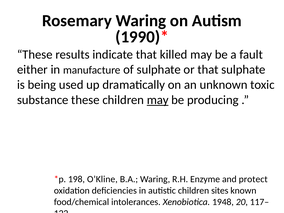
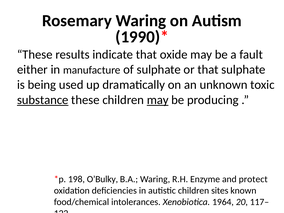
killed: killed -> oxide (174, 54)
substance underline: none -> present (43, 100)
O’Kline: O’Kline -> O’Bulky (102, 179)
1948: 1948 -> 1964 (223, 202)
